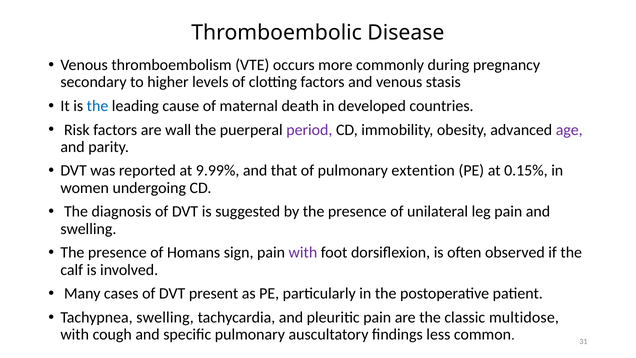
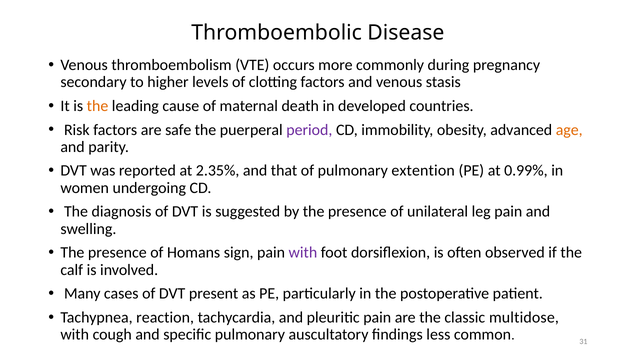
the colour: blue -> orange (98, 106)
wall: wall -> safe (178, 130)
age colour: purple -> orange (569, 130)
9.99%: 9.99% -> 2.35% (218, 171)
0.15%: 0.15% -> 0.99% (526, 171)
Tachypnea swelling: swelling -> reaction (165, 317)
